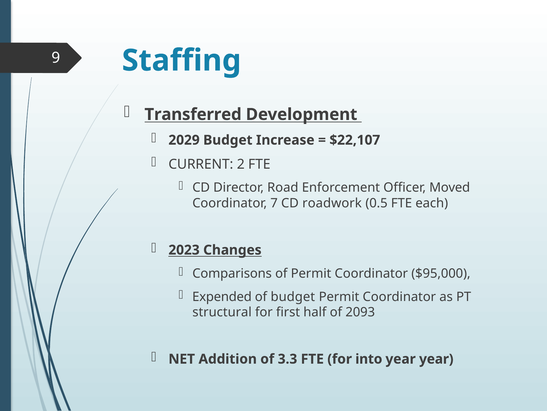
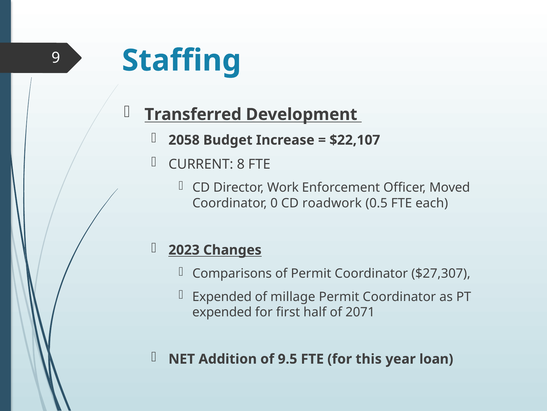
2029: 2029 -> 2058 (184, 140)
2: 2 -> 8 (241, 164)
Road: Road -> Work (283, 187)
7: 7 -> 0 (274, 203)
$95,000: $95,000 -> $27,307 (441, 273)
of budget: budget -> millage (293, 296)
structural: structural -> expended (222, 312)
2093: 2093 -> 2071 (360, 312)
3.3: 3.3 -> 9.5 (287, 358)
into: into -> this (369, 358)
year year: year -> loan (436, 358)
